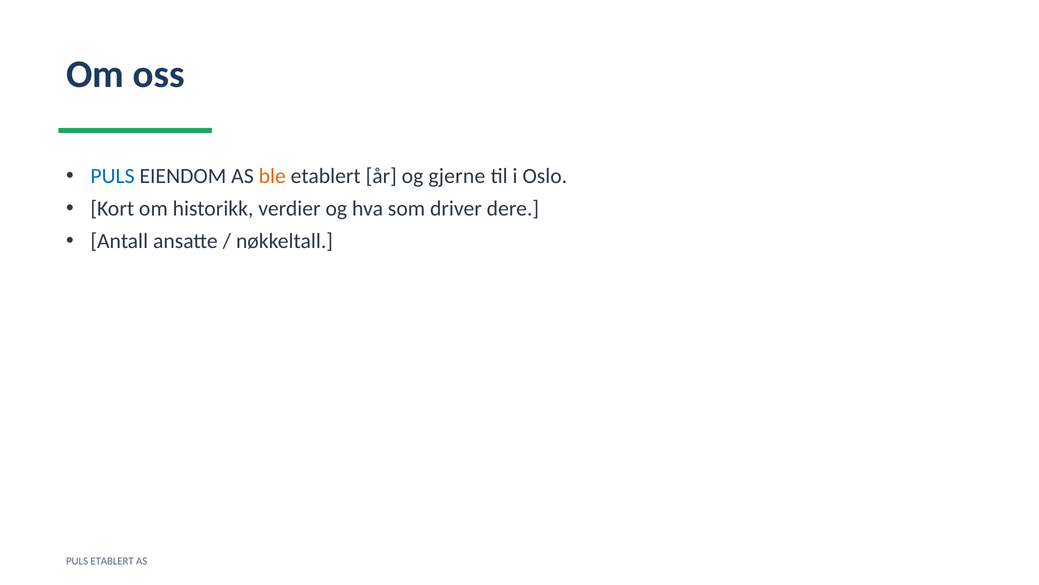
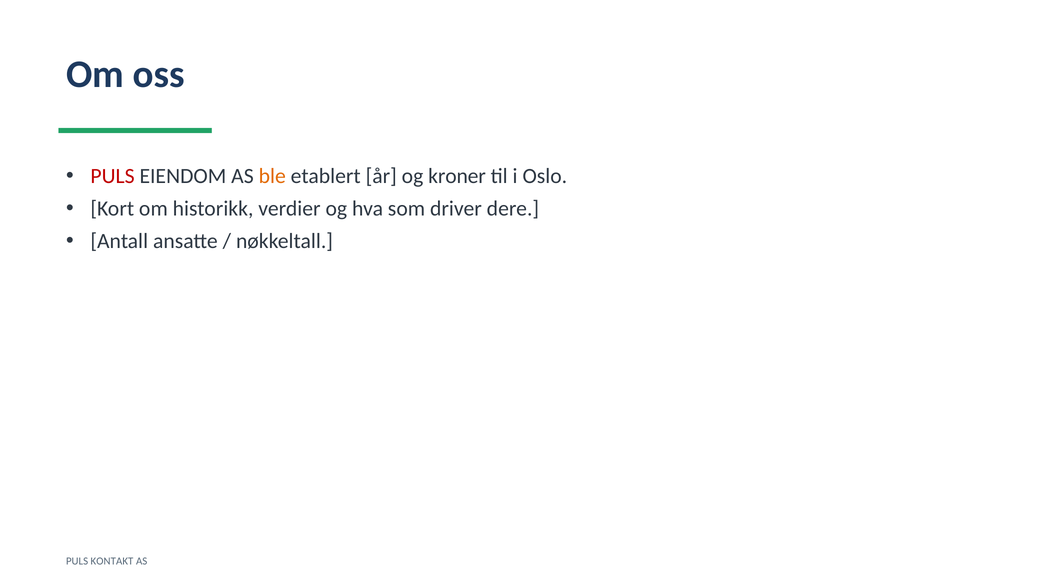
PULS colour: blue -> red (113, 176)
gjerne: gjerne -> kroner (457, 176)
PULS ETABLERT: ETABLERT -> KONTAKT (112, 561)
